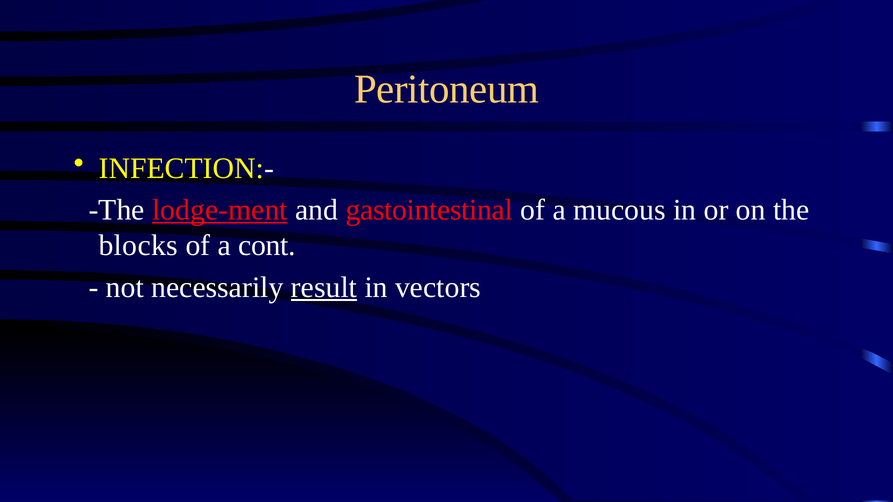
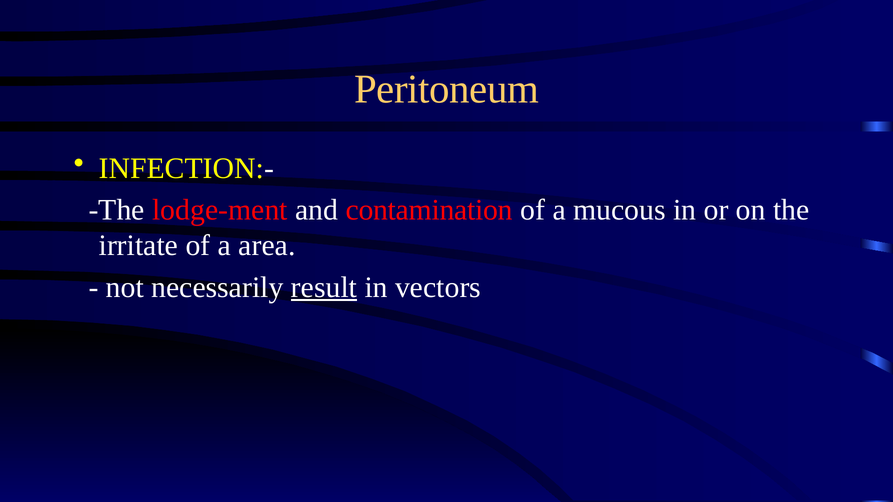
lodge-ment underline: present -> none (220, 210)
gastointestinal: gastointestinal -> contamination (429, 210)
blocks: blocks -> irritate (138, 246)
cont: cont -> area (267, 246)
